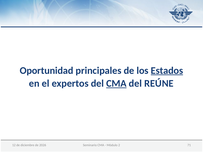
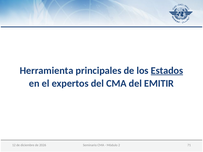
Oportunidad: Oportunidad -> Herramienta (47, 71)
CMA underline: present -> none (116, 84)
REÚNE: REÚNE -> EMITIR (159, 84)
